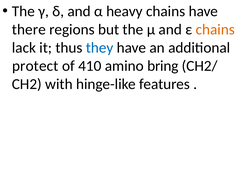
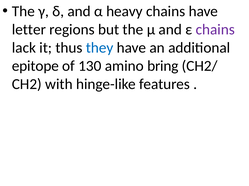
there: there -> letter (29, 30)
chains colour: orange -> purple (215, 30)
protect: protect -> epitope (35, 66)
410: 410 -> 130 (90, 66)
